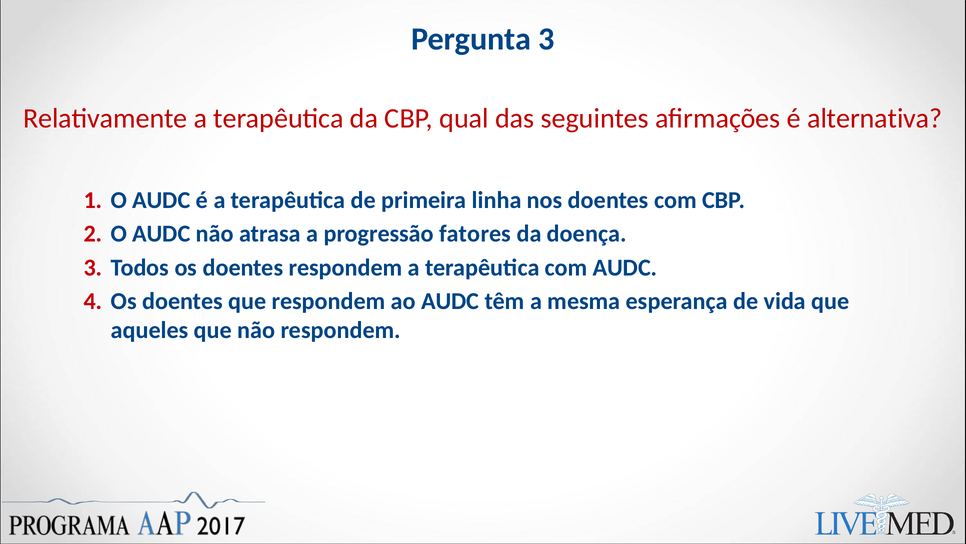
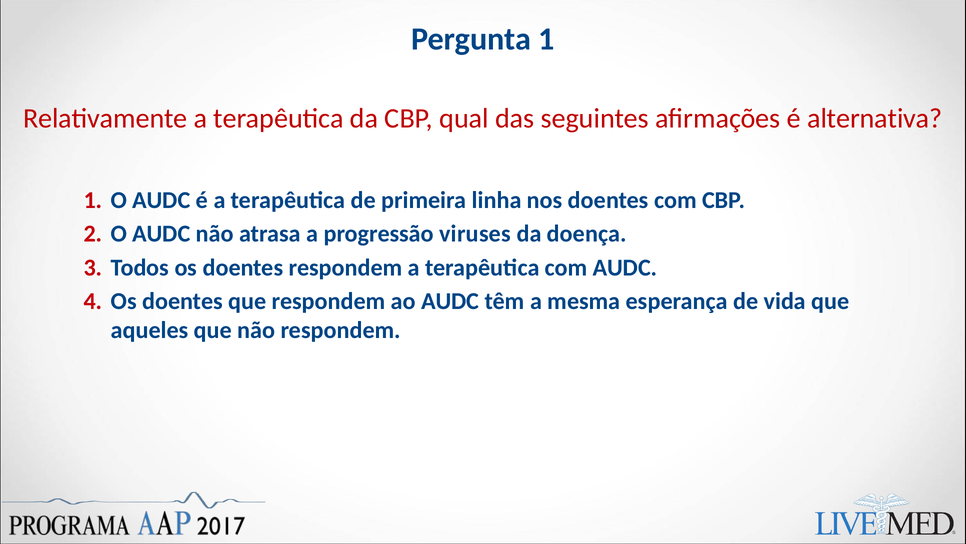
Pergunta 3: 3 -> 1 (547, 39)
fatores: fatores -> viruses (475, 234)
